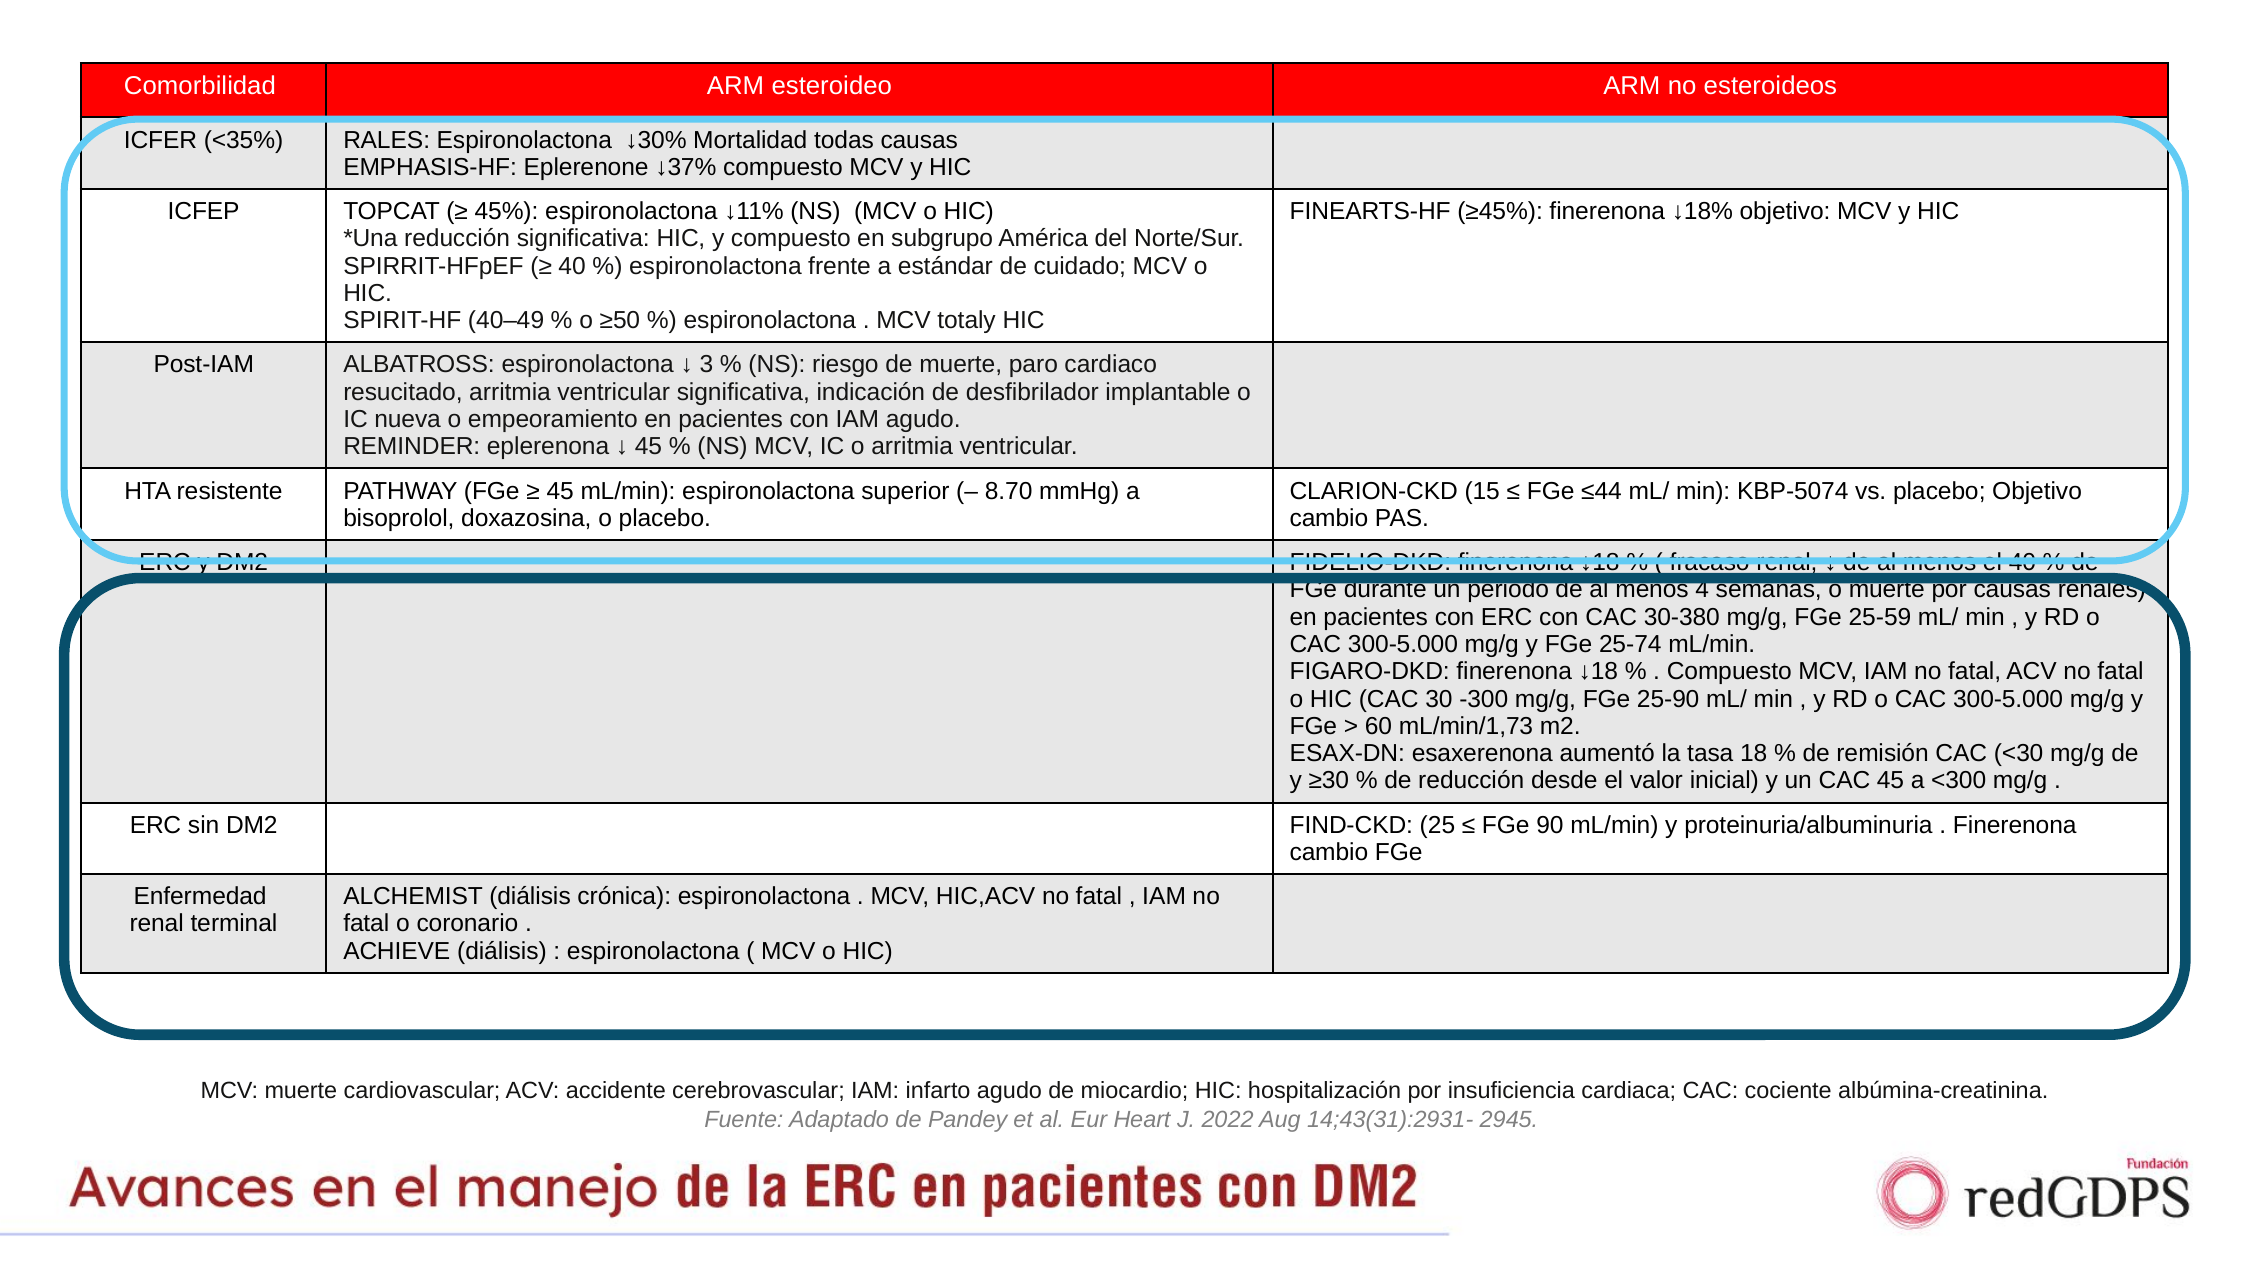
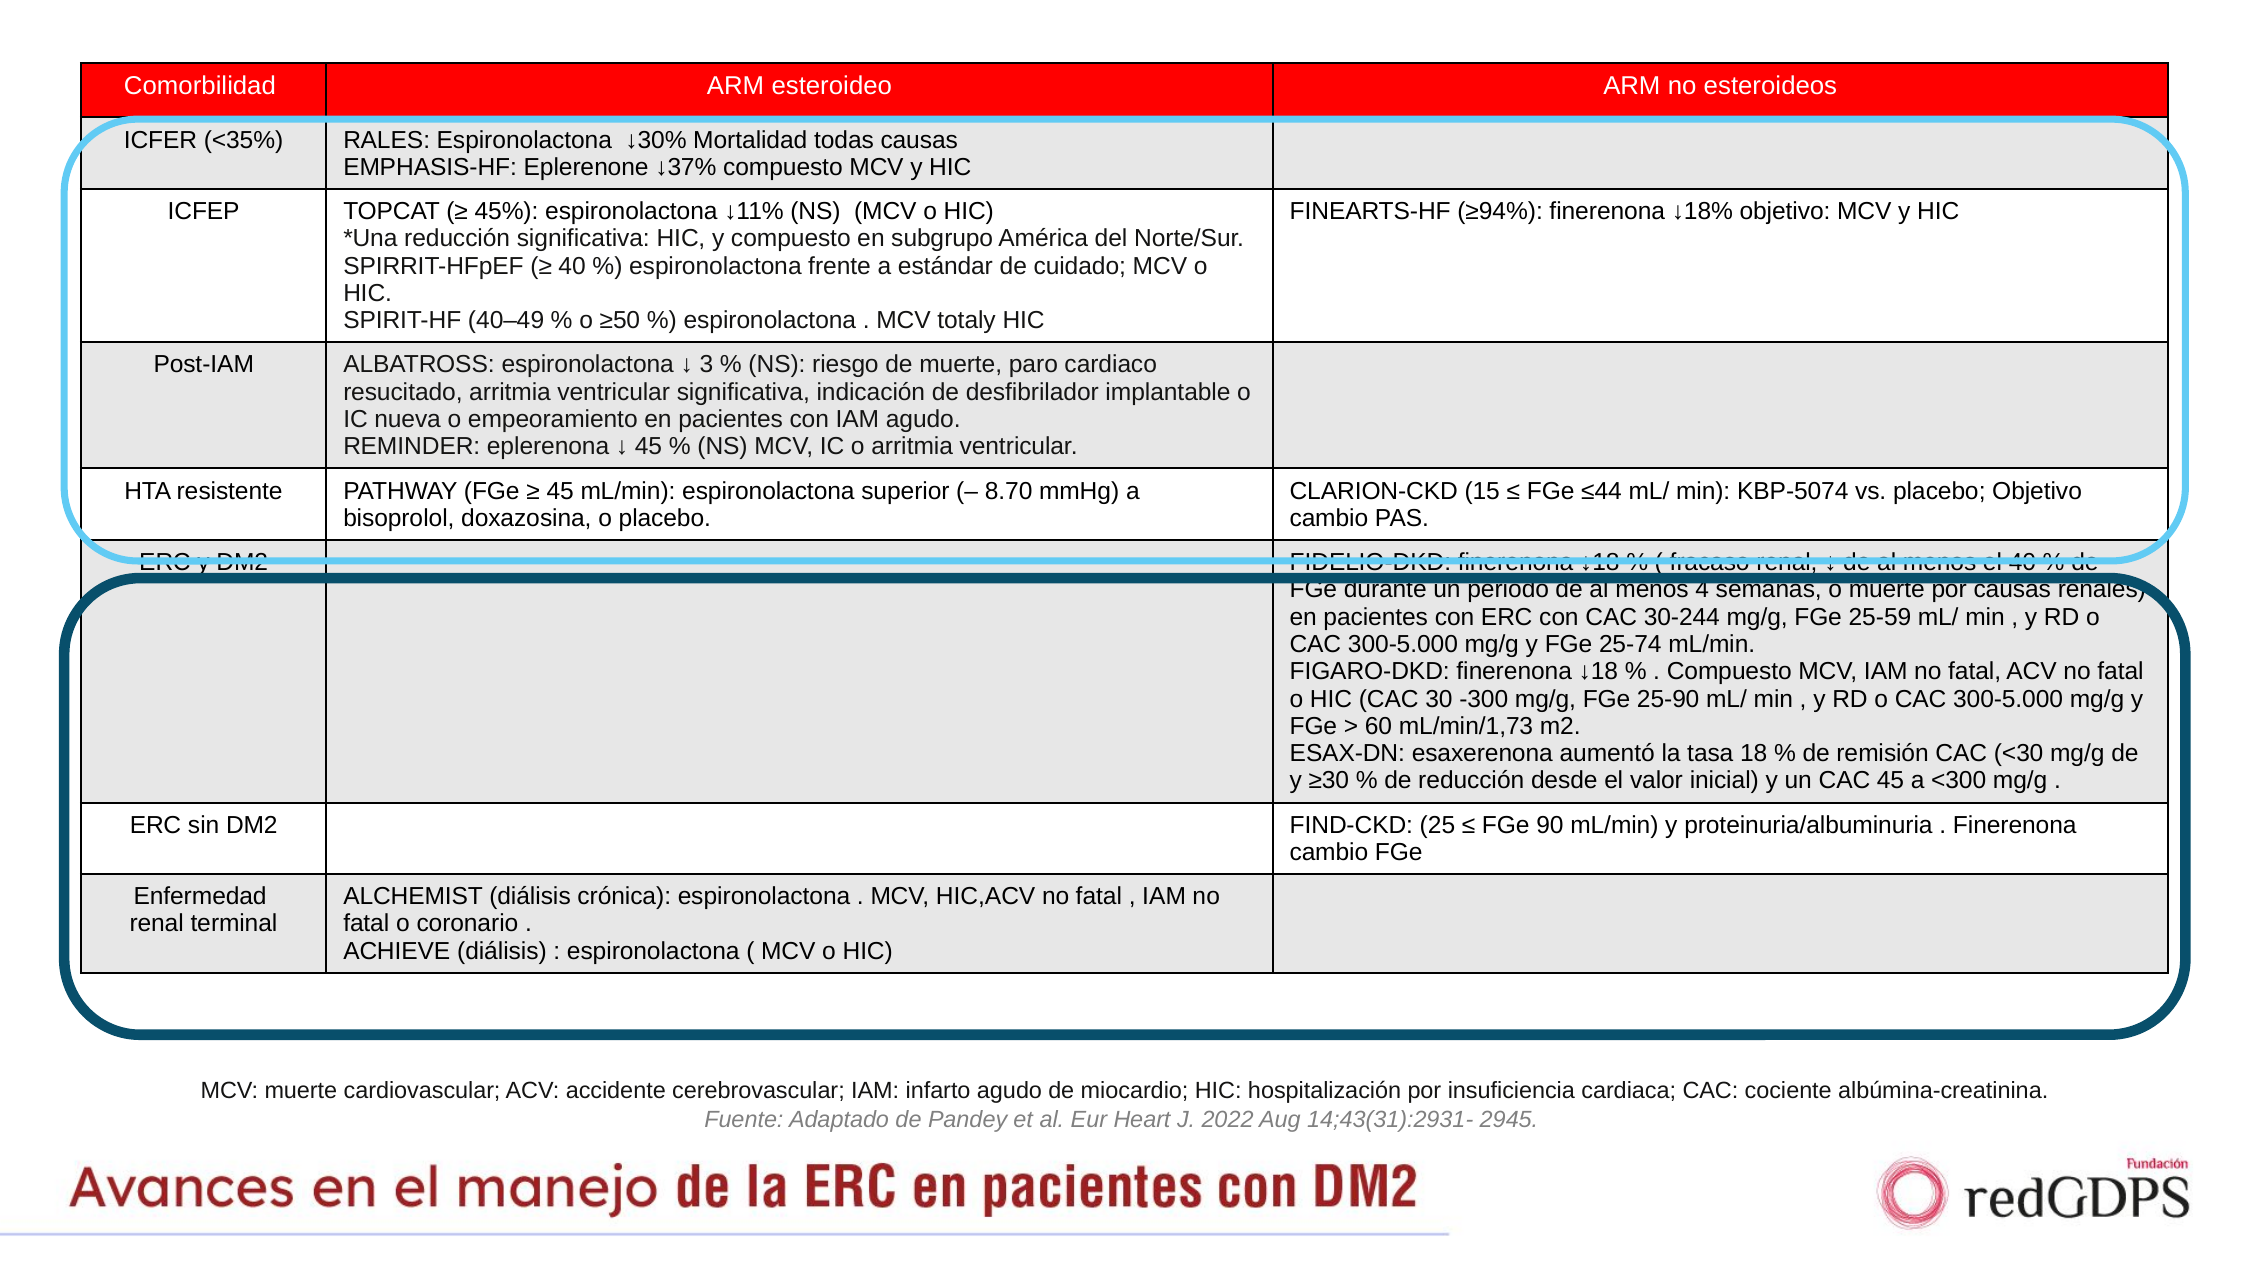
≥45%: ≥45% -> ≥94% (1500, 211)
30-380: 30-380 -> 30-244 (1682, 617)
